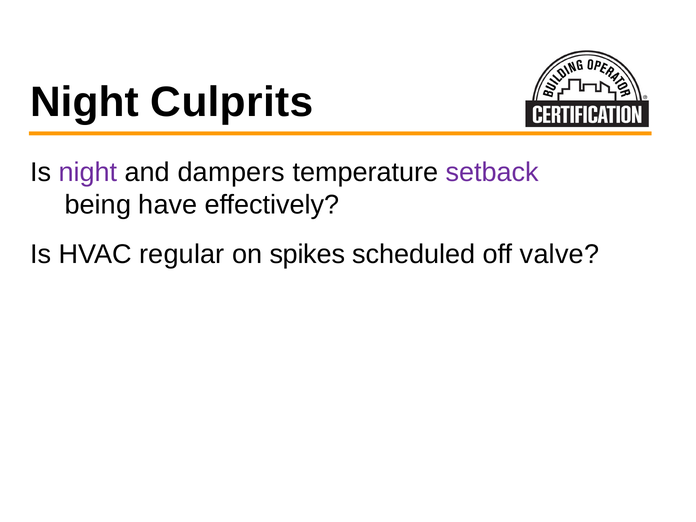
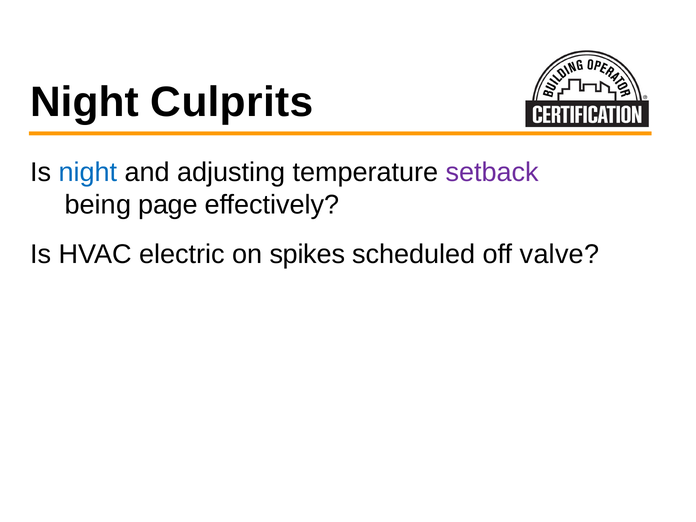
night colour: purple -> blue (88, 172)
dampers: dampers -> adjusting (231, 172)
have: have -> page (168, 205)
regular: regular -> electric (182, 254)
